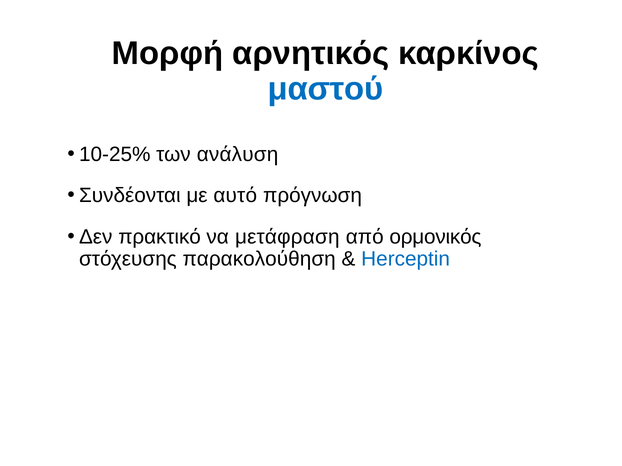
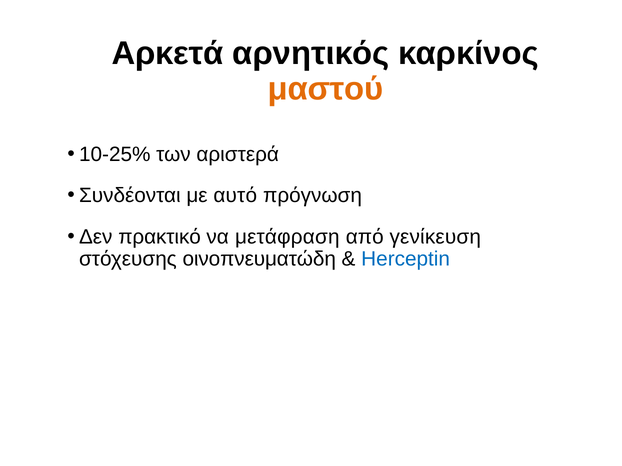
Moρφή: Moρφή -> Αρκετά (168, 53)
μαστού colour: blue -> orange (326, 89)
ανάλυση: ανάλυση -> αριστερά (238, 154)
ορμονικός: ορμονικός -> γενίκευση (435, 237)
παρακολούθηση: παρακολούθηση -> οινοπνευματώδη (259, 259)
